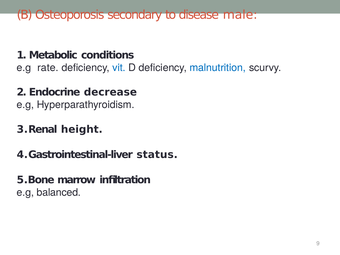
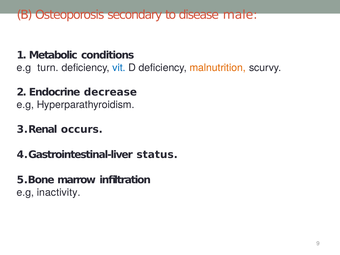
rate: rate -> turn (48, 68)
malnutrition colour: blue -> orange (218, 68)
height: height -> occurs (82, 129)
balanced: balanced -> inactivity (59, 192)
